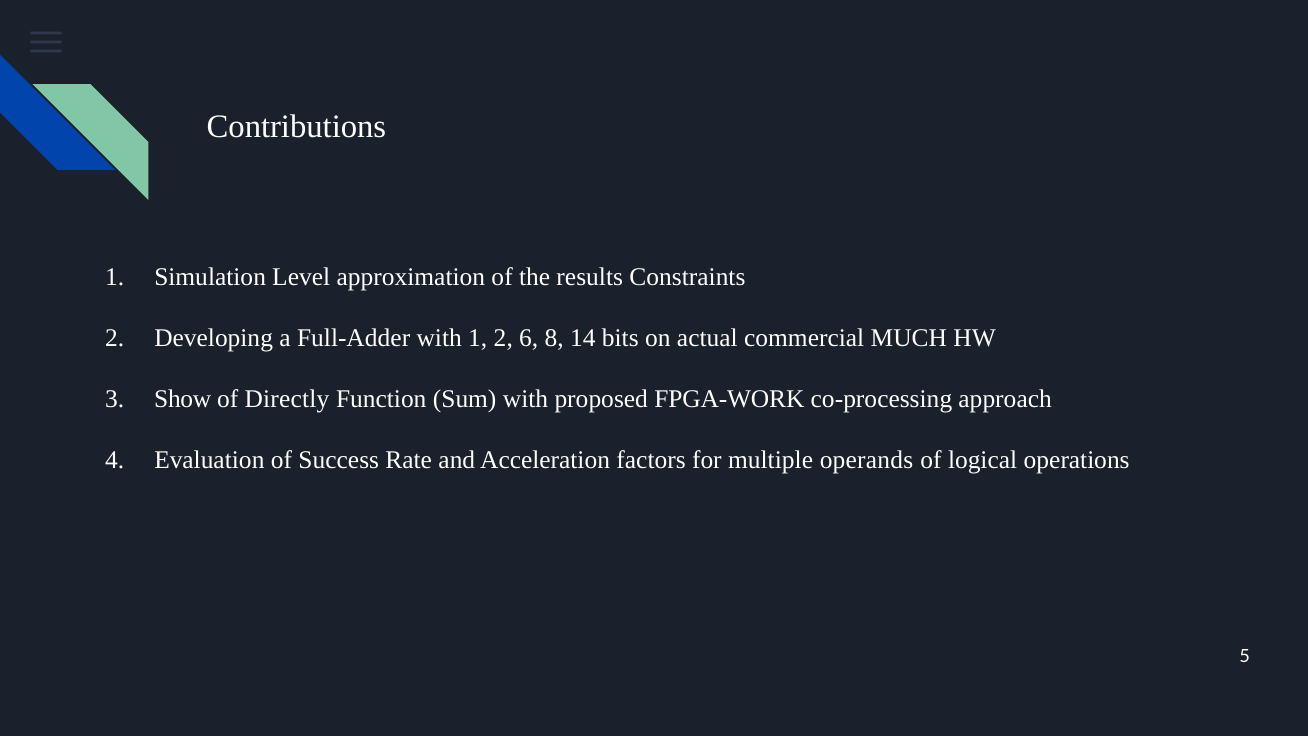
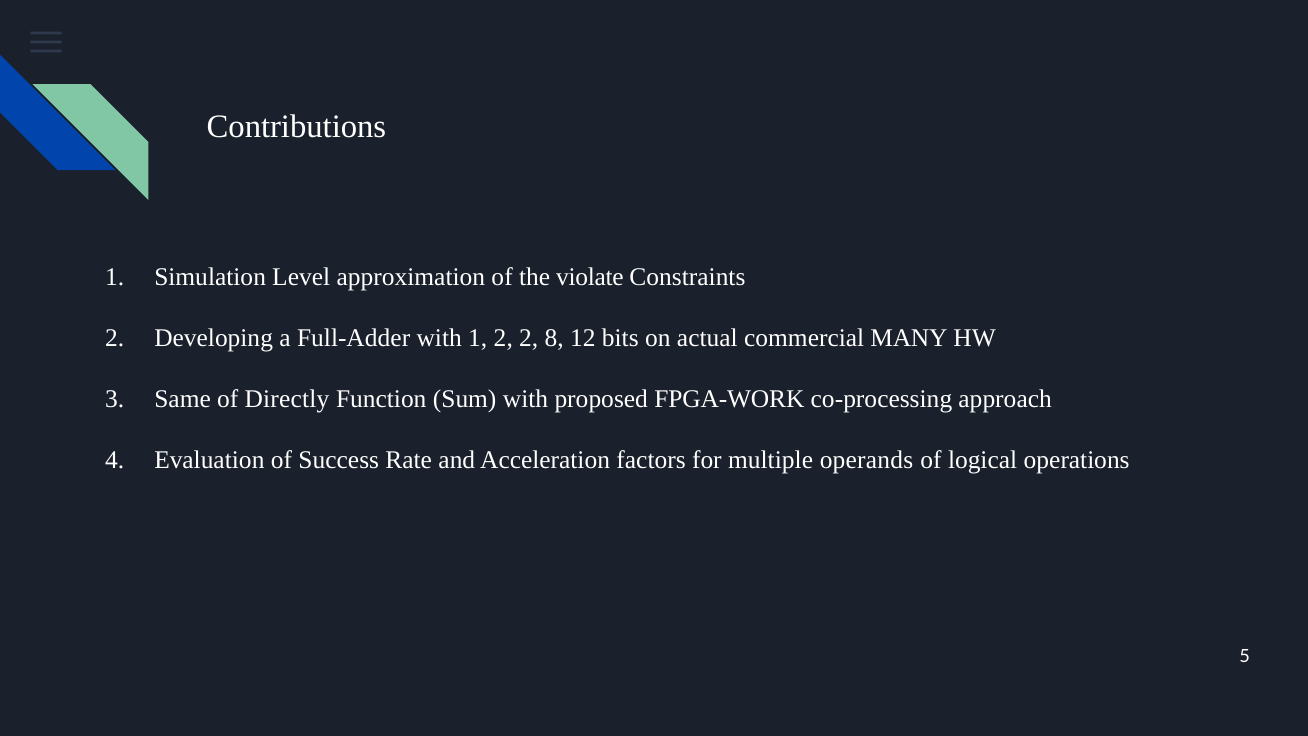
results: results -> violate (590, 277)
2 6: 6 -> 2 (529, 338)
14: 14 -> 12 (583, 338)
MUCH: MUCH -> MANY (909, 338)
Show: Show -> Same (183, 399)
